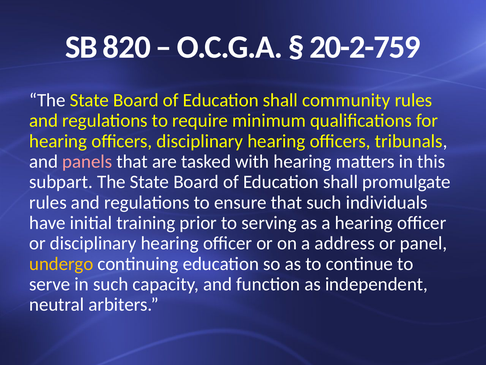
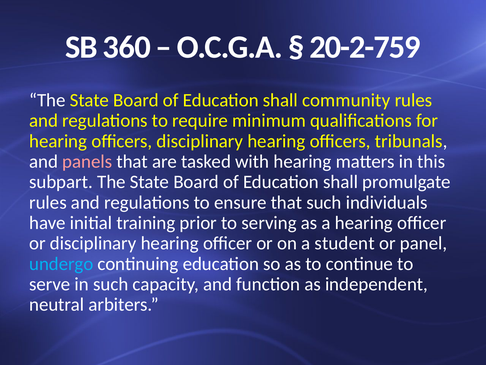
820: 820 -> 360 (127, 47)
address: address -> student (345, 243)
undergo colour: yellow -> light blue (61, 263)
